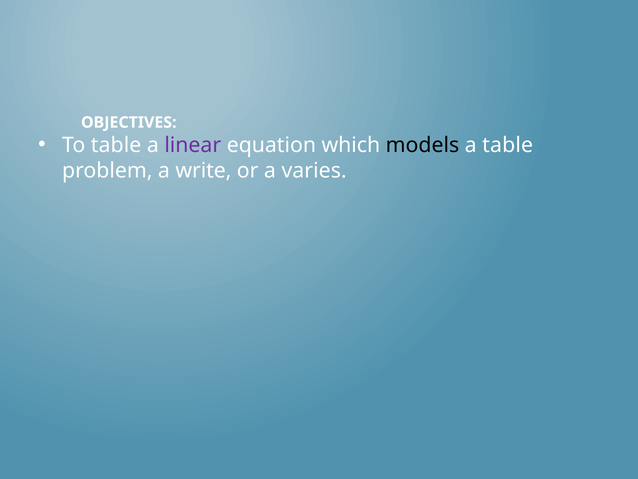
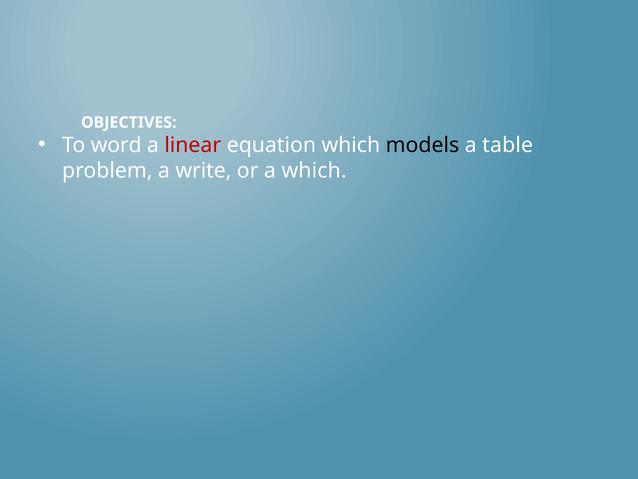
To table: table -> word (116, 145)
linear colour: purple -> red (193, 145)
a varies: varies -> which (314, 170)
